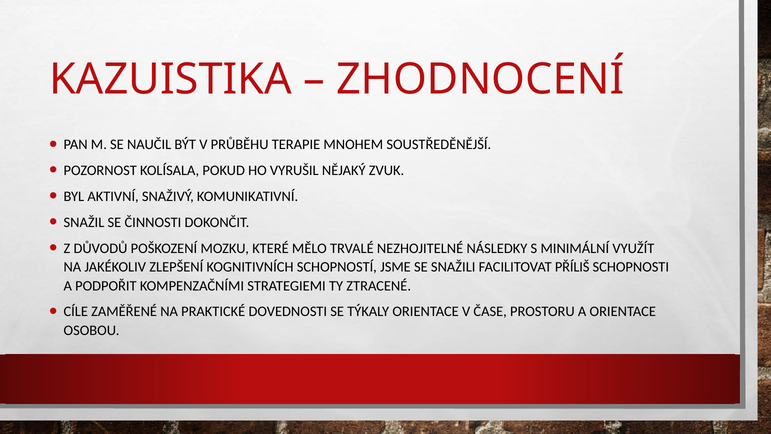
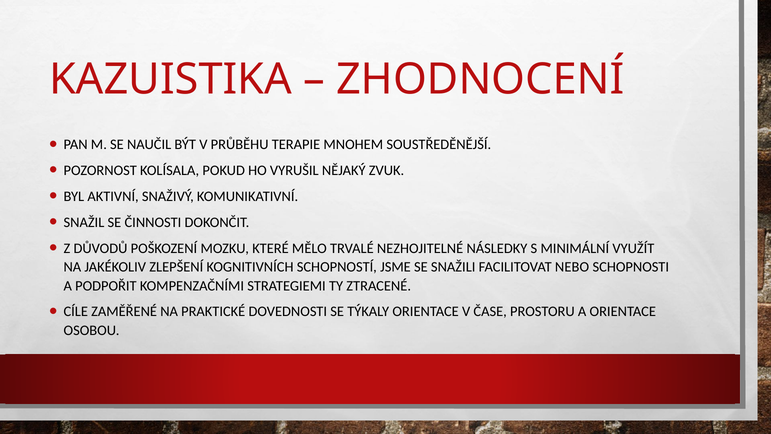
PŘÍLIŠ: PŘÍLIŠ -> NEBO (572, 267)
